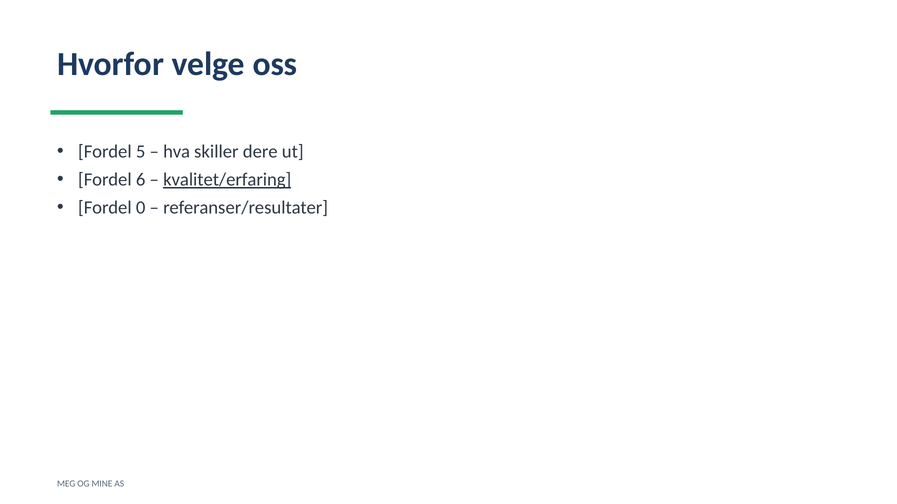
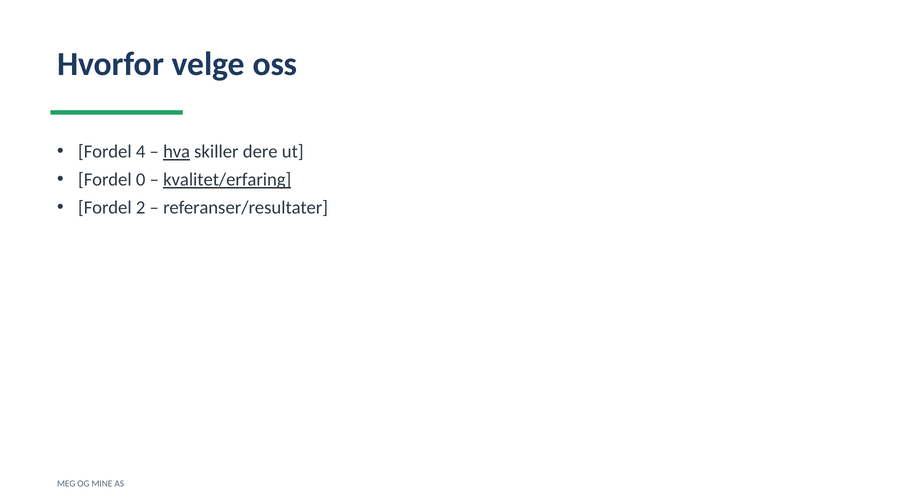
5: 5 -> 4 (141, 152)
hva underline: none -> present (177, 152)
6: 6 -> 0 (141, 180)
0: 0 -> 2 (141, 208)
